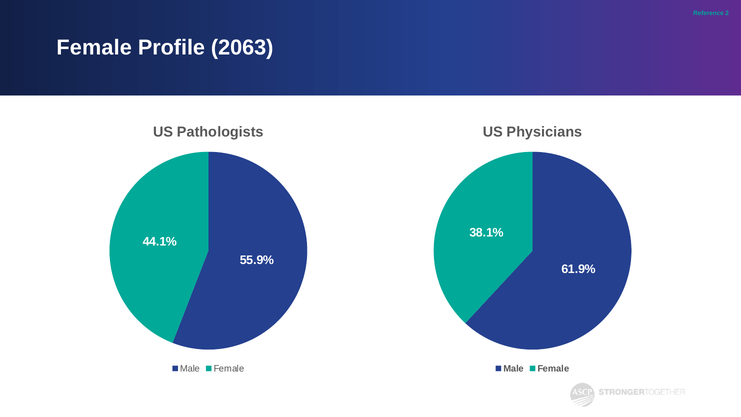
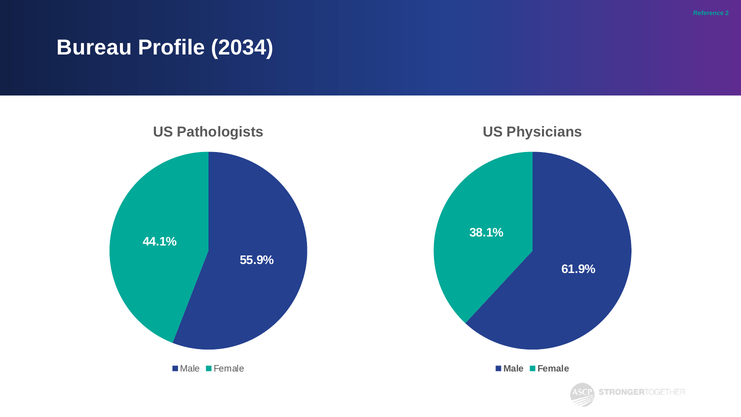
Female: Female -> Bureau (94, 47)
2063: 2063 -> 2034 (242, 47)
